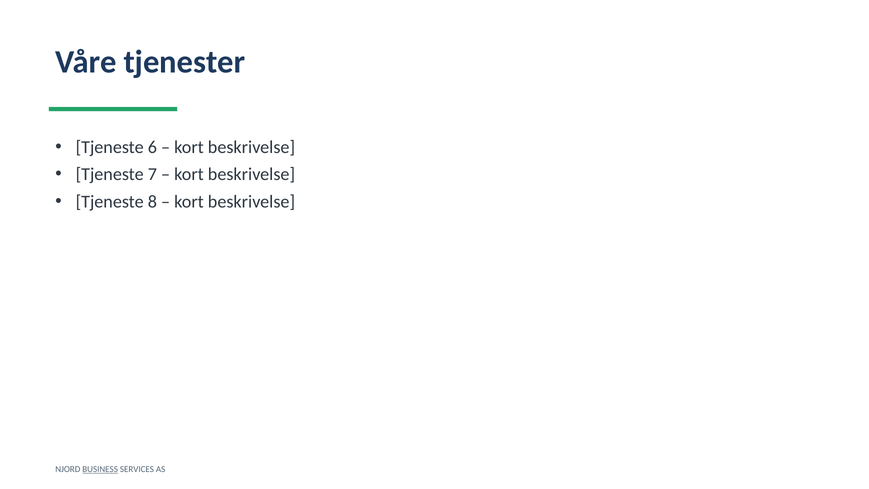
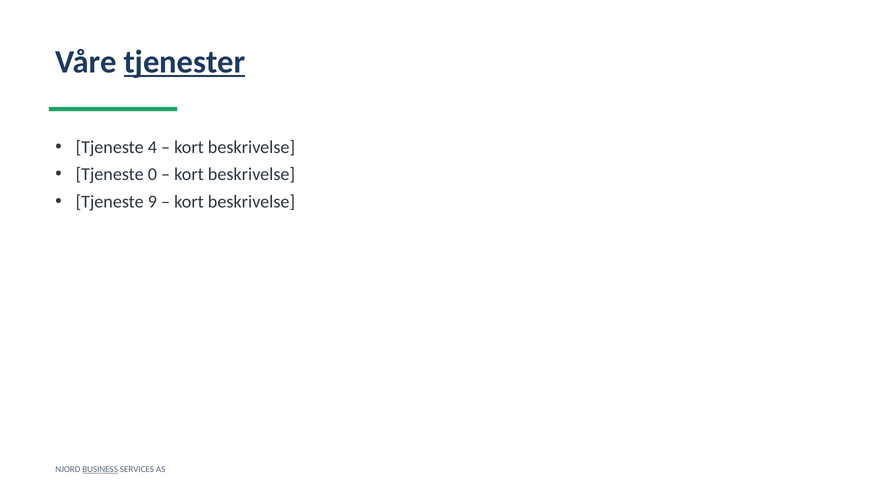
tjenester underline: none -> present (184, 62)
6: 6 -> 4 (152, 147)
7: 7 -> 0 (152, 174)
8: 8 -> 9 (152, 202)
